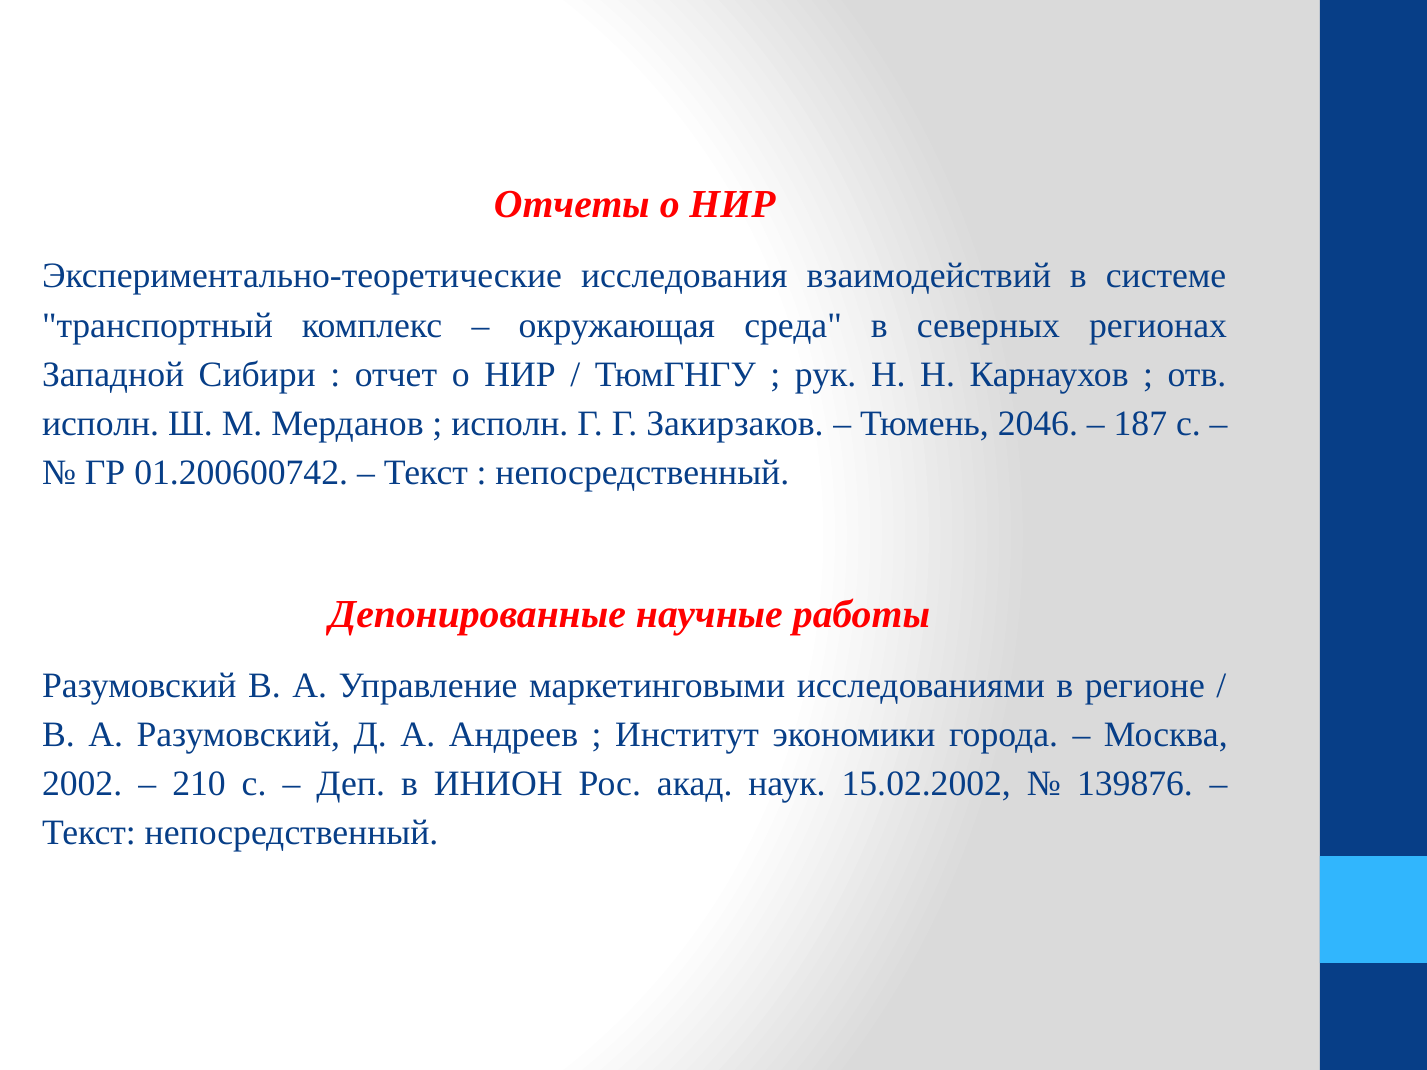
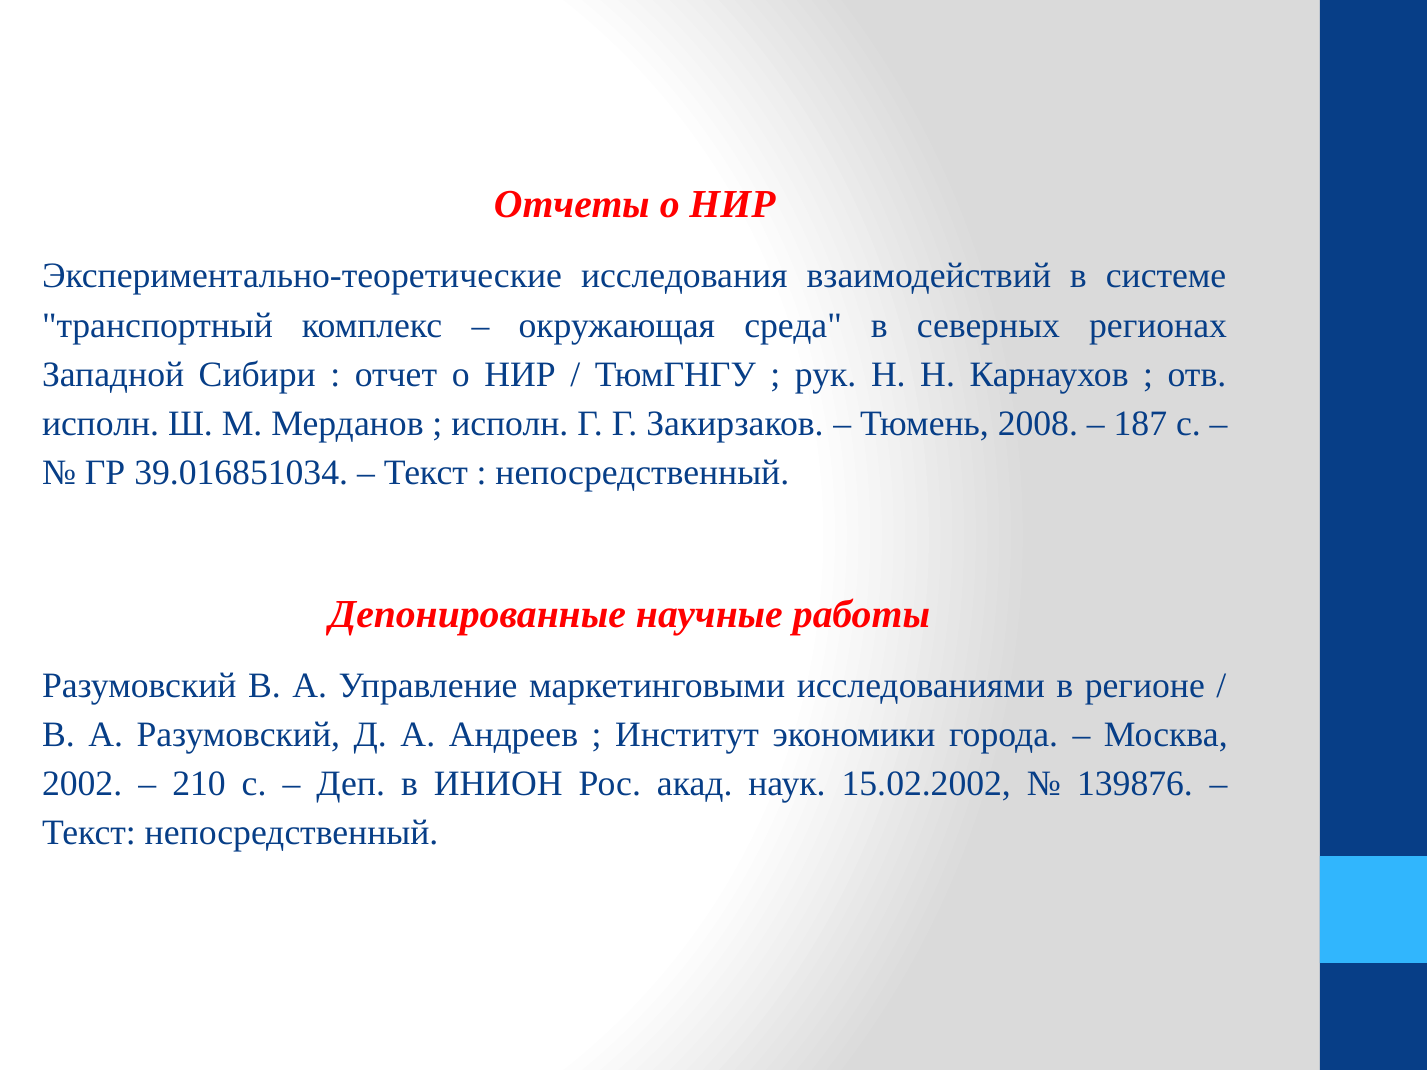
2046: 2046 -> 2008 (1038, 424)
01.200600742: 01.200600742 -> 39.016851034 (241, 473)
